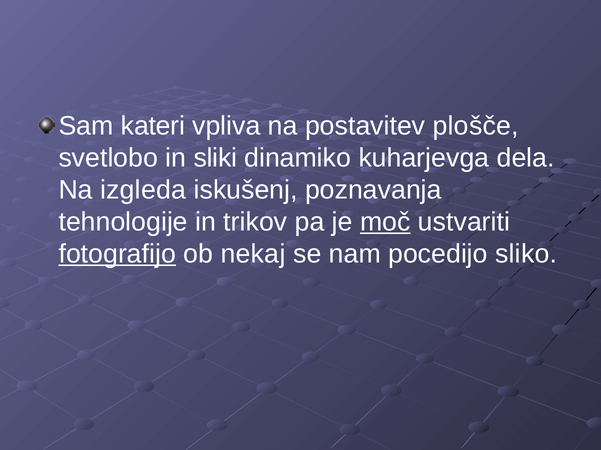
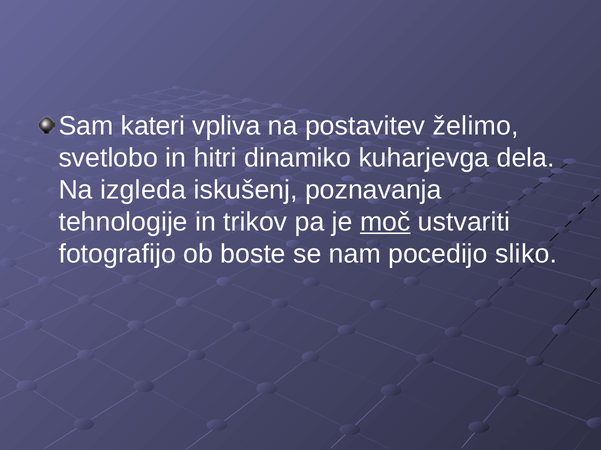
plošče: plošče -> želimo (476, 126)
sliki: sliki -> hitri (215, 158)
fotografijo underline: present -> none (117, 254)
nekaj: nekaj -> boste (253, 254)
